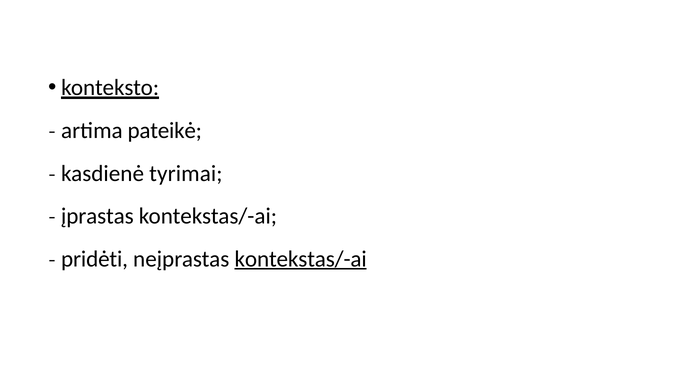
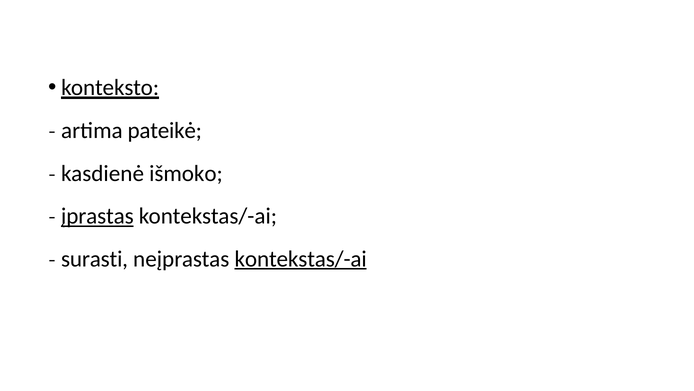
tyrimai: tyrimai -> išmoko (186, 173)
įprastas underline: none -> present (97, 216)
pridėti: pridėti -> surasti (95, 258)
